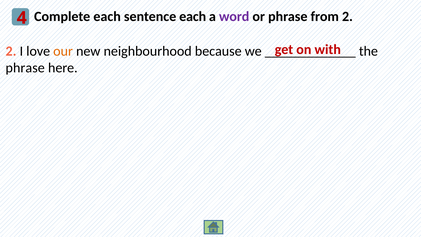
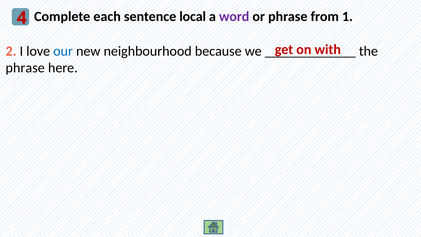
sentence each: each -> local (193, 16)
from 2: 2 -> 1 (347, 16)
our colour: orange -> blue (63, 51)
